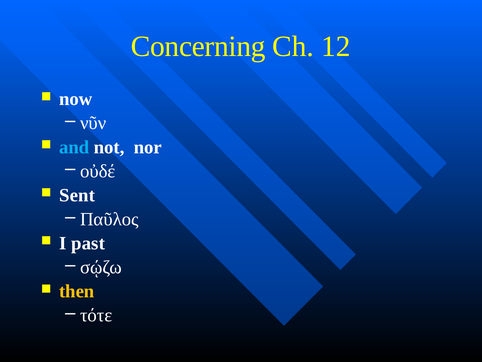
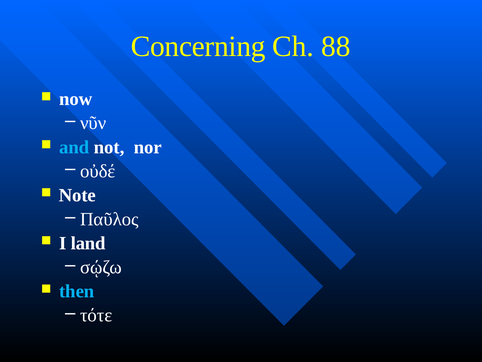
12: 12 -> 88 (336, 46)
Sent: Sent -> Note (77, 195)
past: past -> land (88, 243)
then colour: yellow -> light blue (77, 291)
